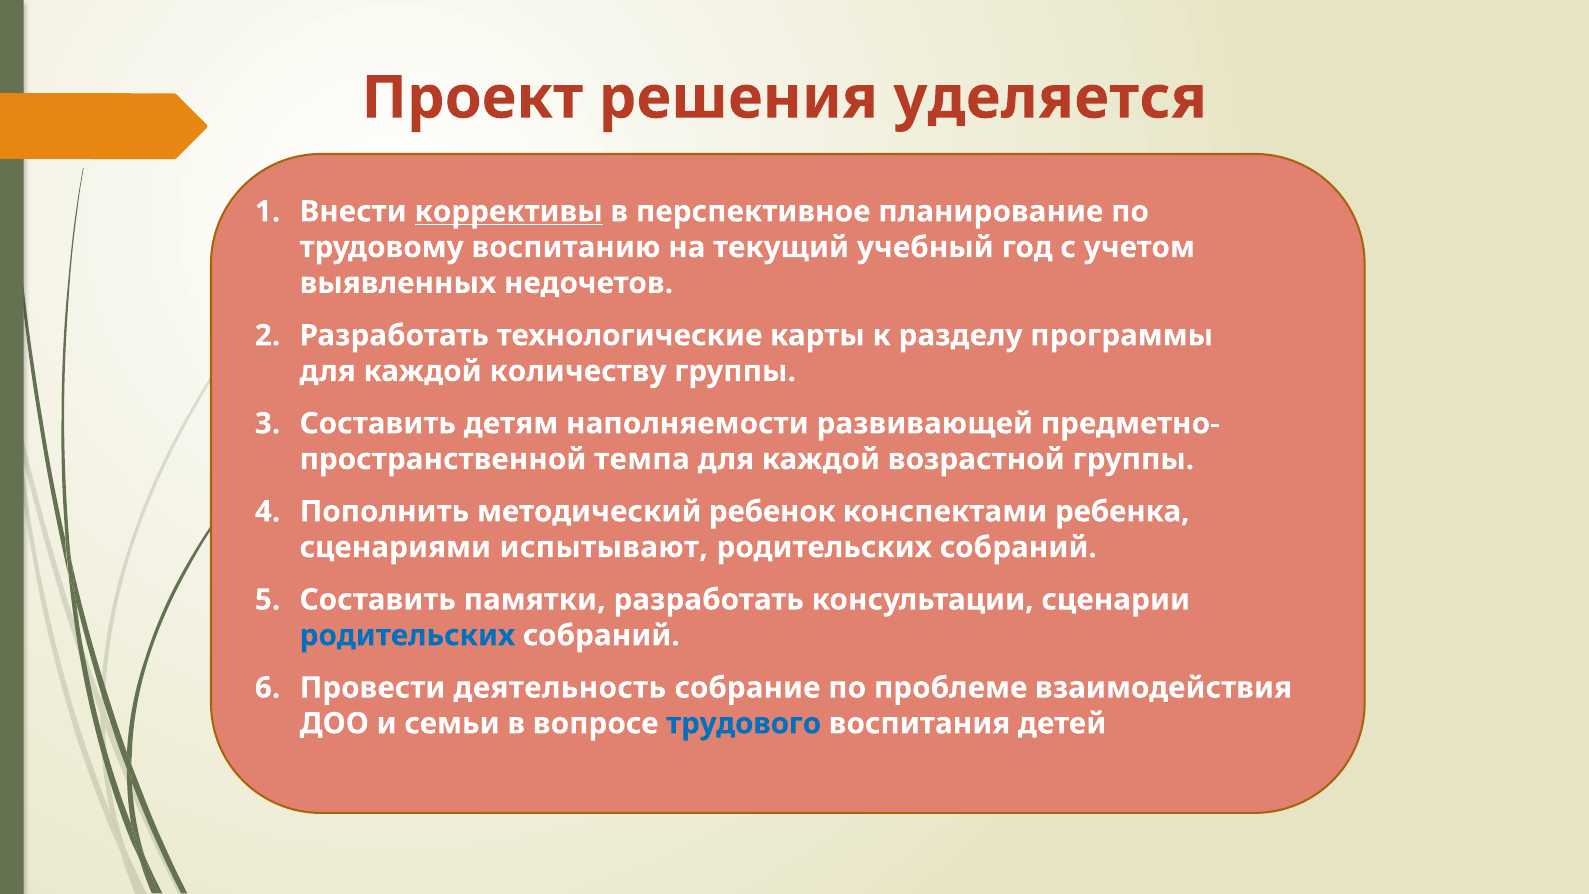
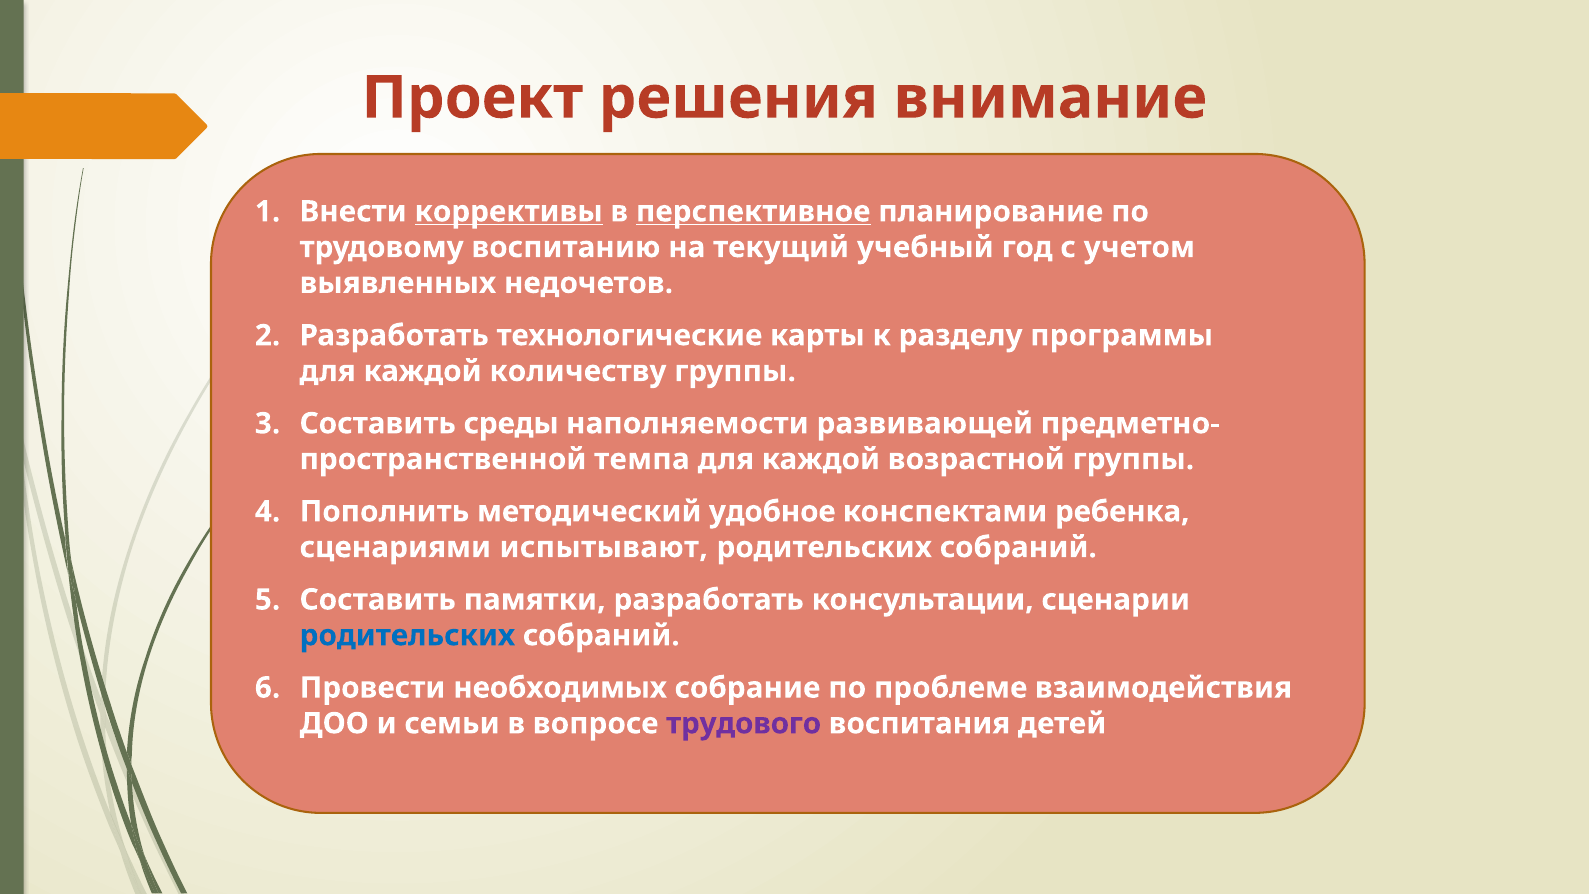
уделяется: уделяется -> внимание (1050, 98)
перспективное underline: none -> present (753, 212)
детям: детям -> среды (511, 423)
ребенок: ребенок -> удобное (772, 512)
деятельность: деятельность -> необходимых (560, 688)
трудового colour: blue -> purple (744, 723)
